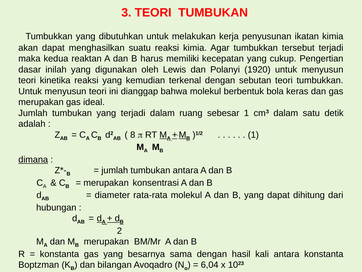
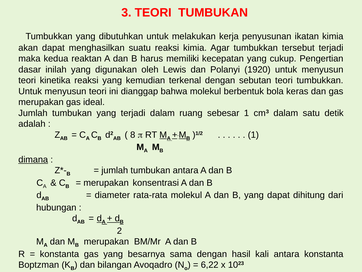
6,04: 6,04 -> 6,22 (210, 264)
